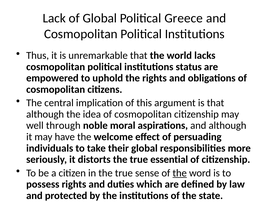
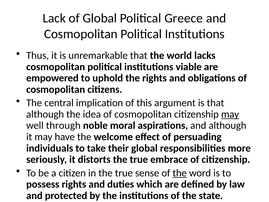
status: status -> viable (189, 67)
may underline: none -> present (230, 114)
essential: essential -> embrace (169, 159)
